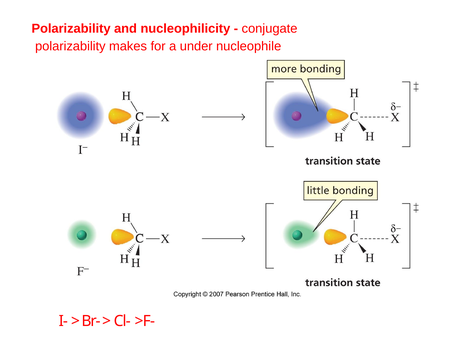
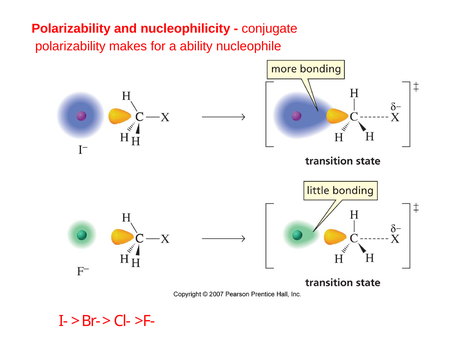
under: under -> ability (196, 46)
